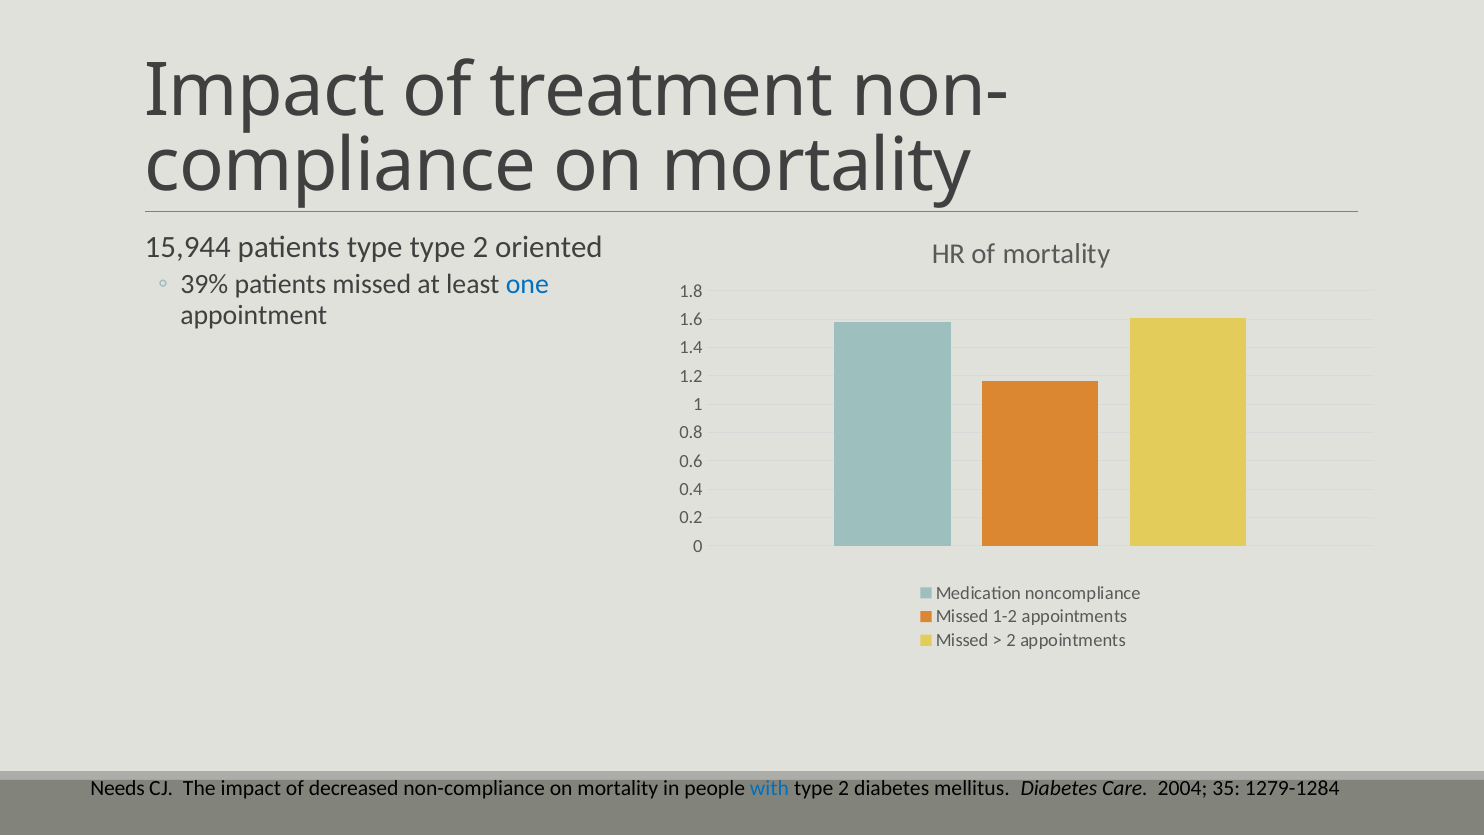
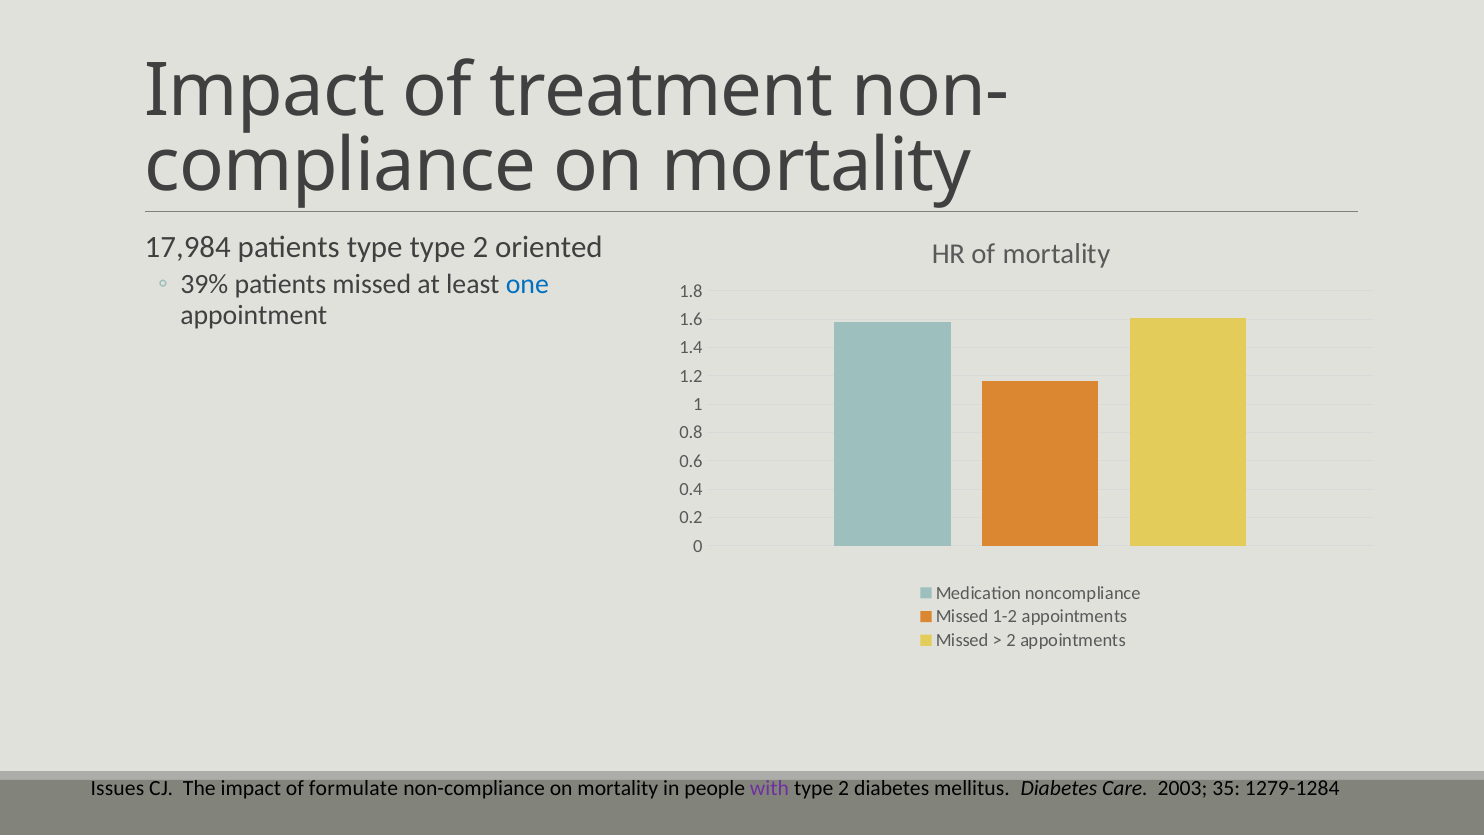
15,944: 15,944 -> 17,984 (188, 247)
Needs: Needs -> Issues (117, 788)
decreased: decreased -> formulate (353, 788)
with colour: blue -> purple (769, 788)
2004: 2004 -> 2003 (1182, 788)
